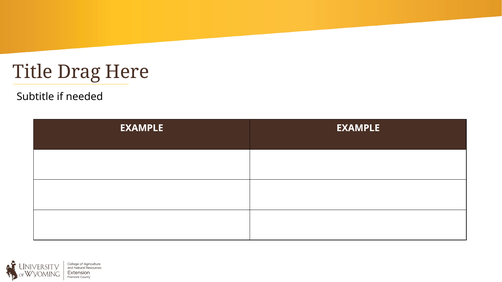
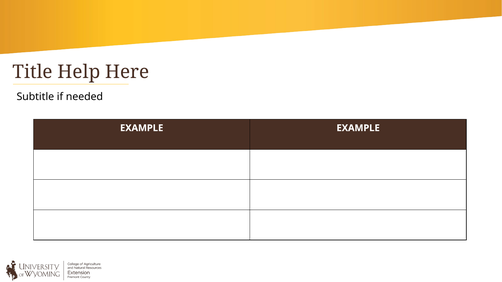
Drag: Drag -> Help (79, 72)
